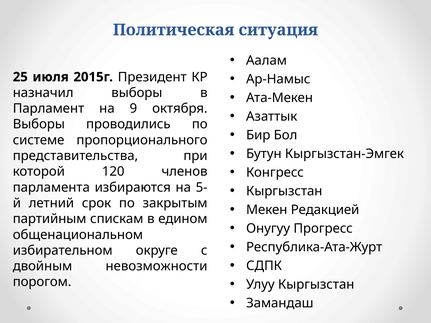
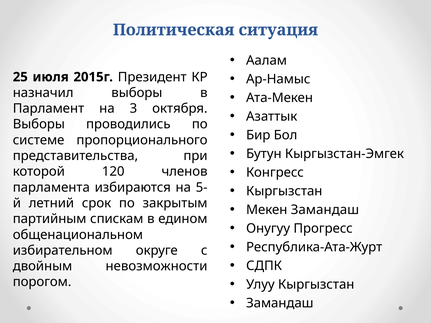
9: 9 -> 3 (133, 109)
Мекен Редакцией: Редакцией -> Замандаш (325, 210)
